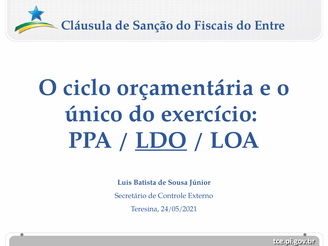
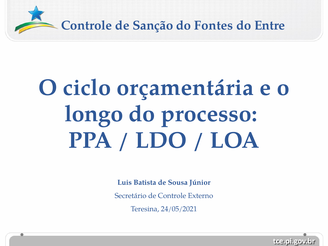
Cláusula: Cláusula -> Controle (87, 25)
Fiscais: Fiscais -> Fontes (214, 25)
único: único -> longo (94, 114)
exercício: exercício -> processo (209, 114)
LDO underline: present -> none (161, 140)
